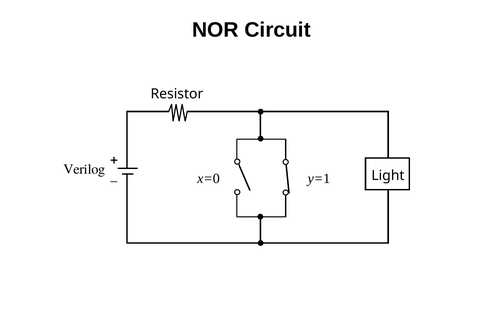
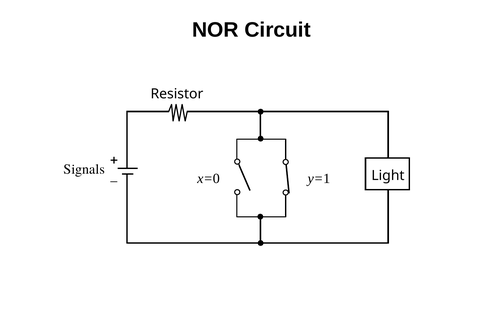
Verilog: Verilog -> Signals (84, 169)
